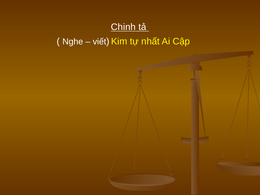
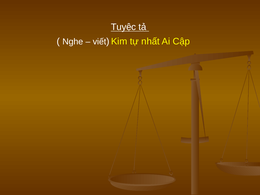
Chinh: Chinh -> Tuyệc (123, 27)
